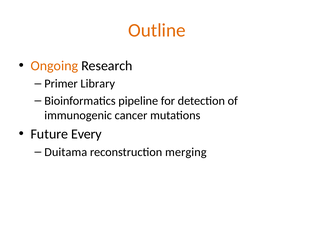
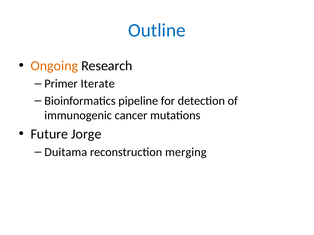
Outline colour: orange -> blue (157, 30)
Library: Library -> Iterate (98, 84)
Every: Every -> Jorge (86, 134)
